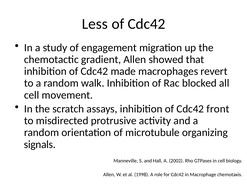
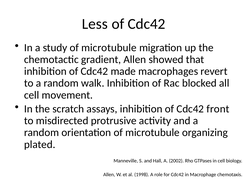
study of engagement: engagement -> microtubule (109, 48)
signals: signals -> plated (40, 145)
